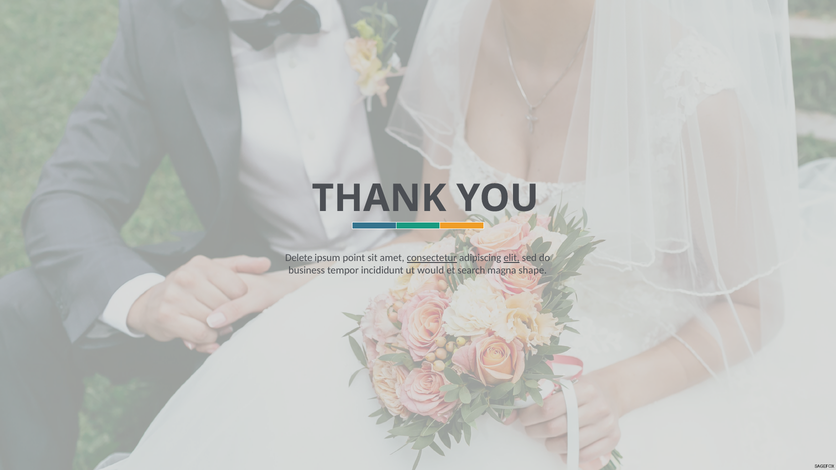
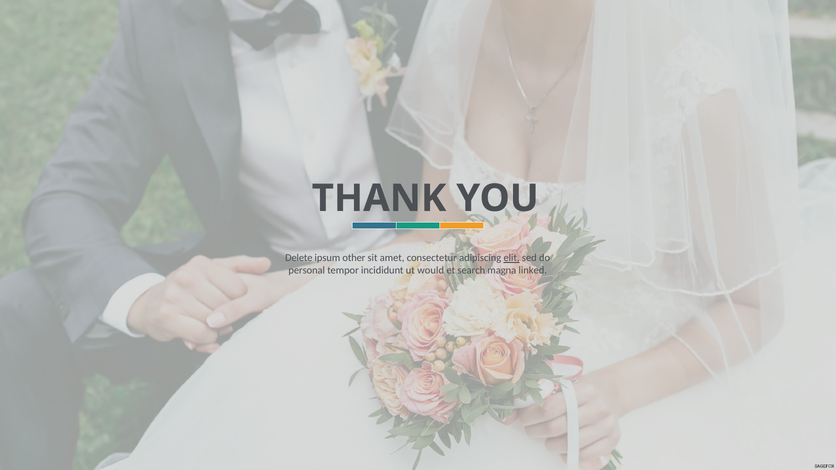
point: point -> other (354, 258)
consectetur underline: present -> none (432, 258)
business: business -> personal (307, 271)
shape: shape -> linked (533, 271)
